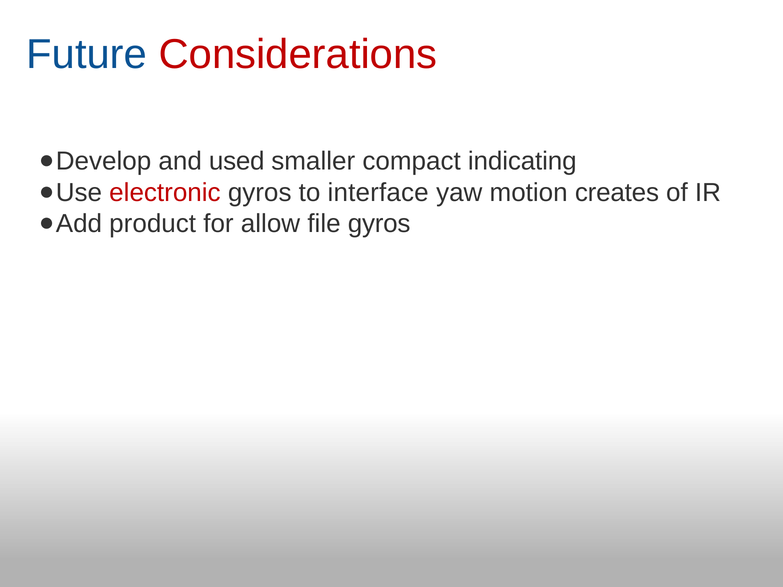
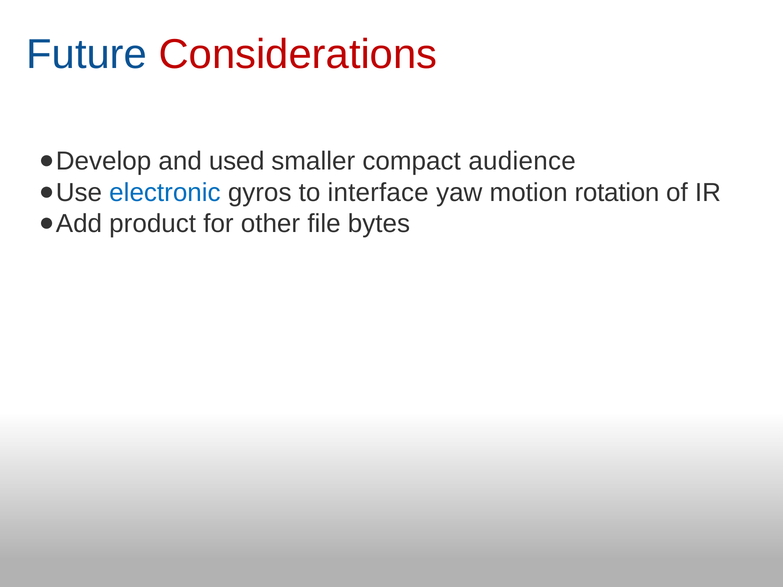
indicating: indicating -> audience (522, 161)
electronic colour: red -> blue (165, 193)
creates: creates -> rotation (617, 193)
allow: allow -> other (270, 224)
file gyros: gyros -> bytes (379, 224)
